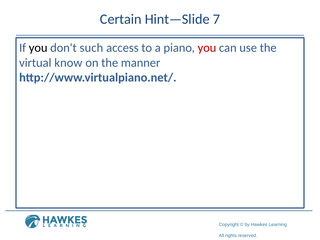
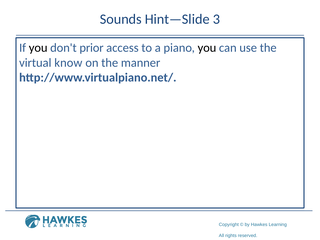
Certain: Certain -> Sounds (121, 19)
7: 7 -> 3 (216, 19)
such: such -> prior (92, 48)
you colour: red -> black (207, 48)
